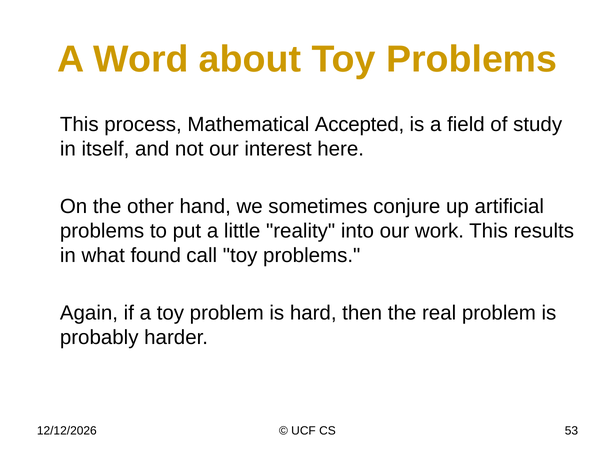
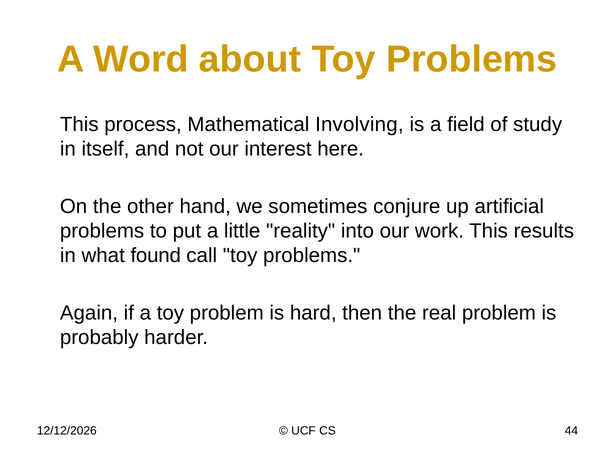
Accepted: Accepted -> Involving (359, 124)
53: 53 -> 44 (571, 431)
